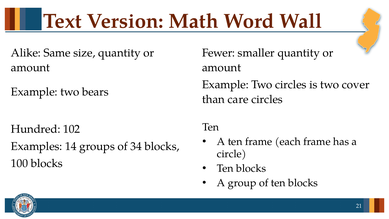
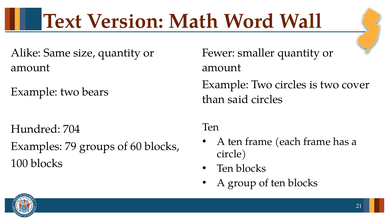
care: care -> said (238, 99)
102: 102 -> 704 (72, 129)
14: 14 -> 79 (71, 146)
34: 34 -> 60 (136, 146)
